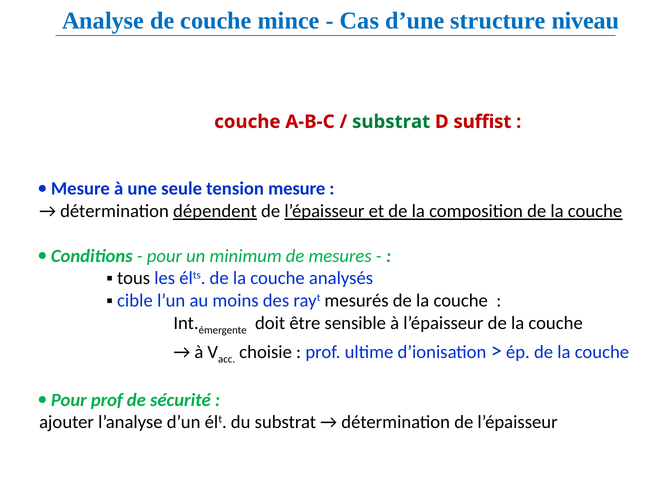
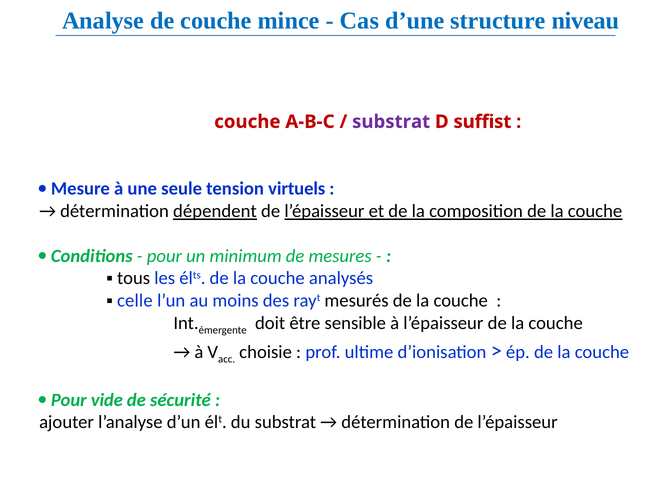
substrat colour: green -> purple (391, 122)
tension mesure: mesure -> virtuels (297, 189)
cible: cible -> celle (135, 301)
Pour prof: prof -> vide (107, 400)
